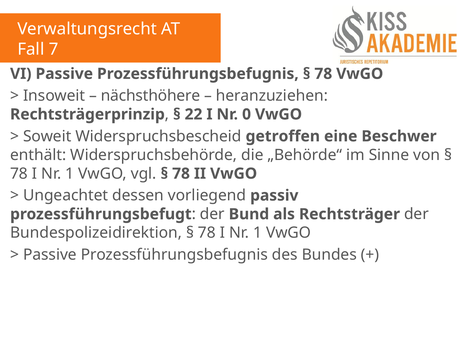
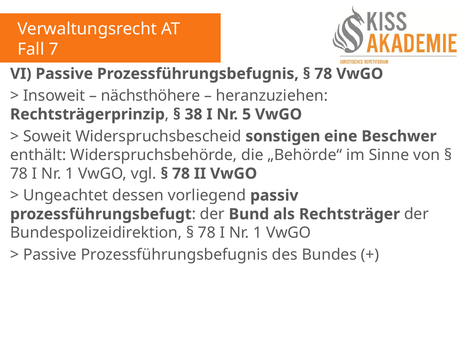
22: 22 -> 38 (194, 114)
0: 0 -> 5 (247, 114)
getroffen: getroffen -> sonstigen (283, 136)
